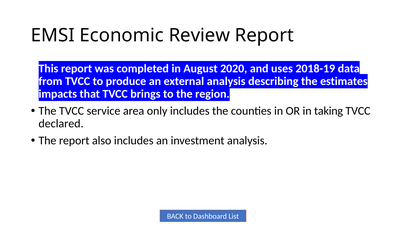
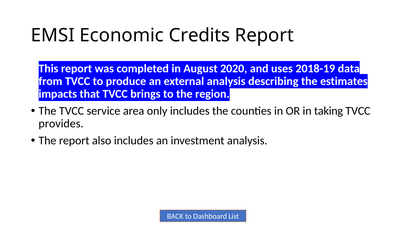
Review: Review -> Credits (199, 36)
declared: declared -> provides (61, 124)
